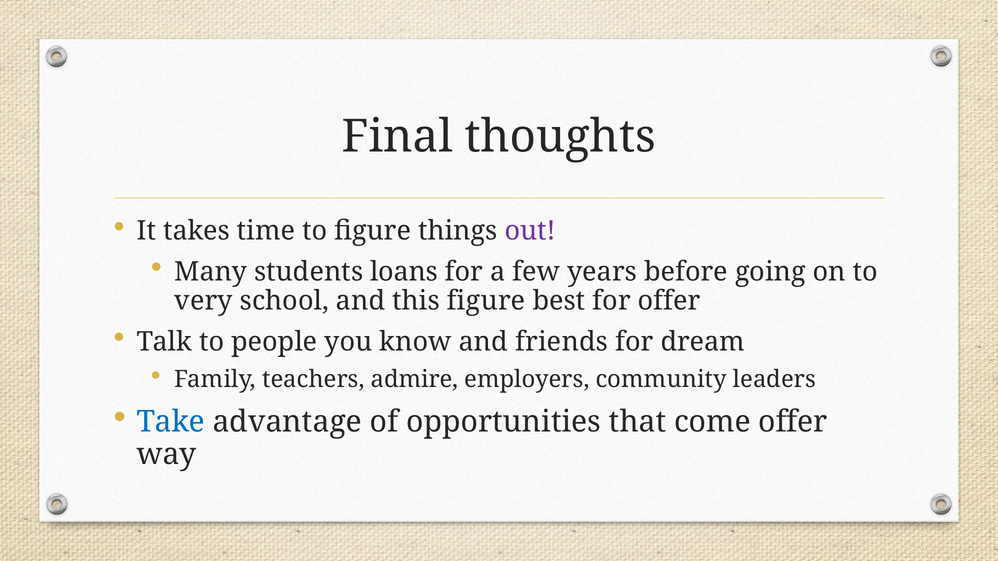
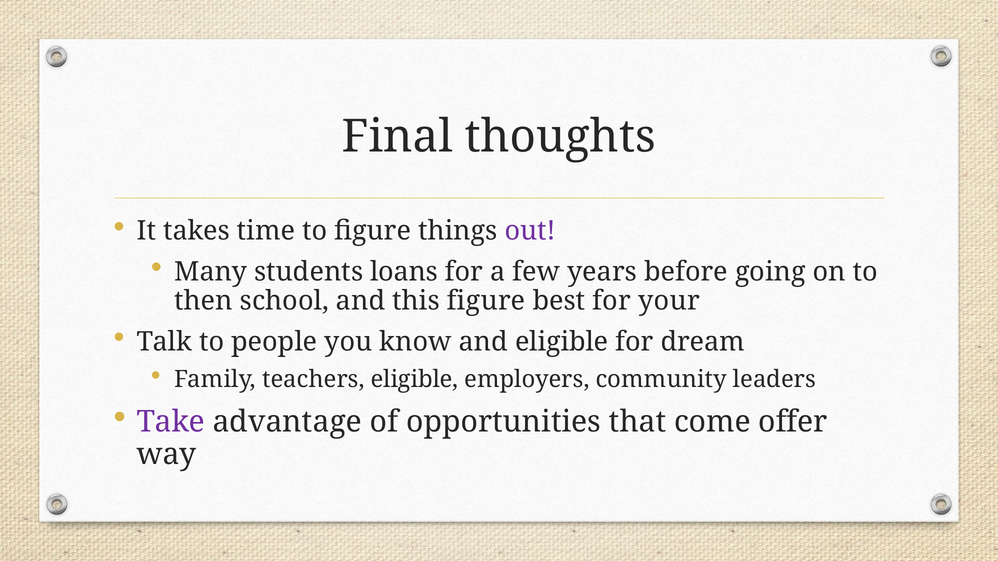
very: very -> then (204, 301)
for offer: offer -> your (669, 301)
and friends: friends -> eligible (562, 342)
teachers admire: admire -> eligible (415, 380)
Take colour: blue -> purple (171, 422)
